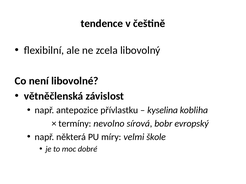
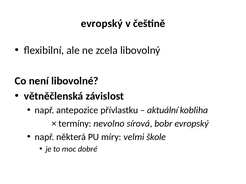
tendence: tendence -> evropský (102, 24)
kyselina: kyselina -> aktuální (163, 111)
